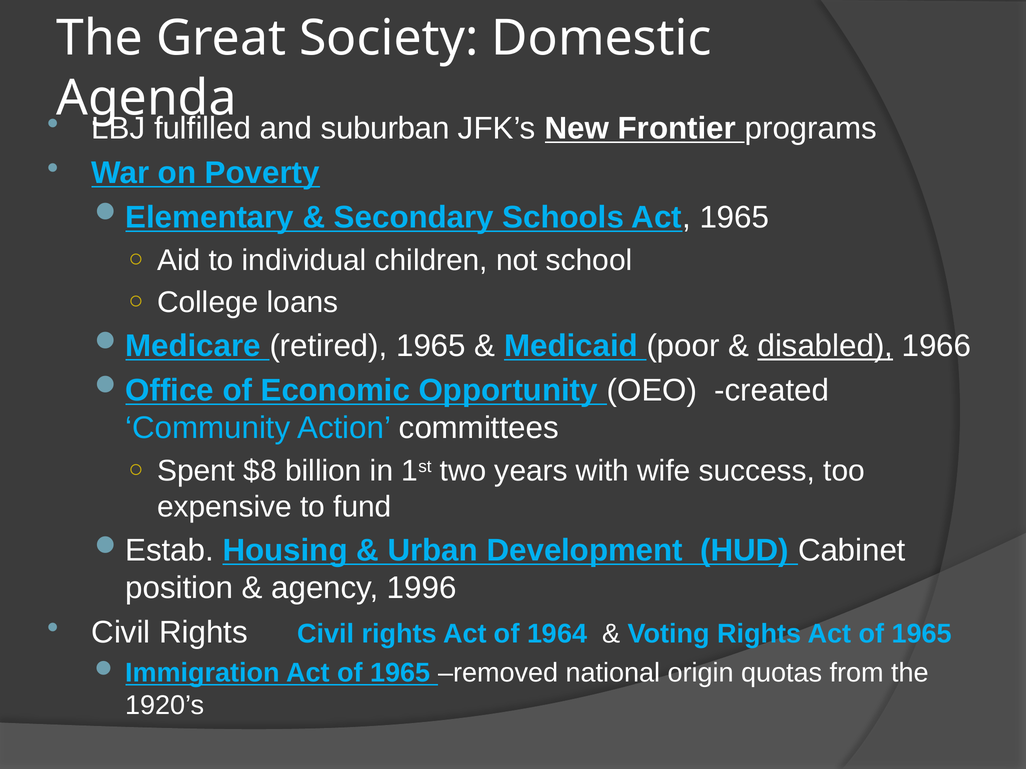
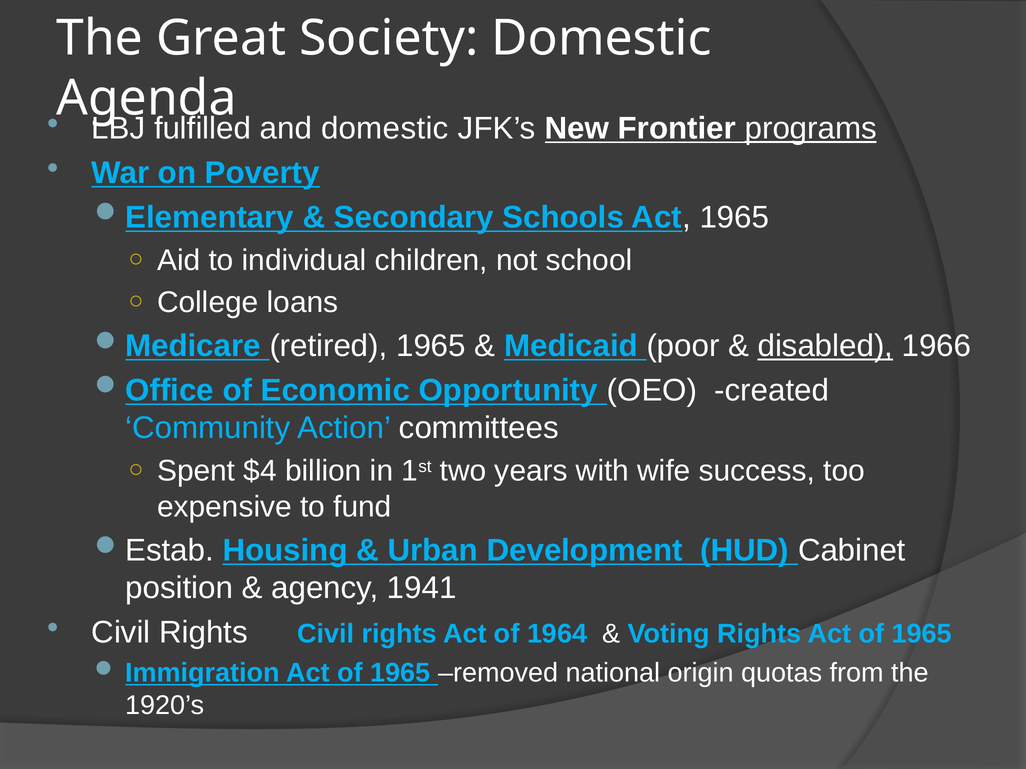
and suburban: suburban -> domestic (385, 129)
programs underline: none -> present (811, 129)
$8: $8 -> $4 (260, 471)
1996: 1996 -> 1941 (422, 588)
